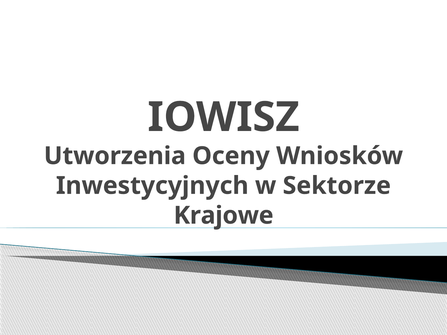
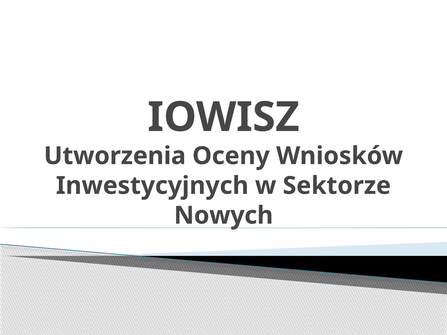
Krajowe: Krajowe -> Nowych (224, 216)
